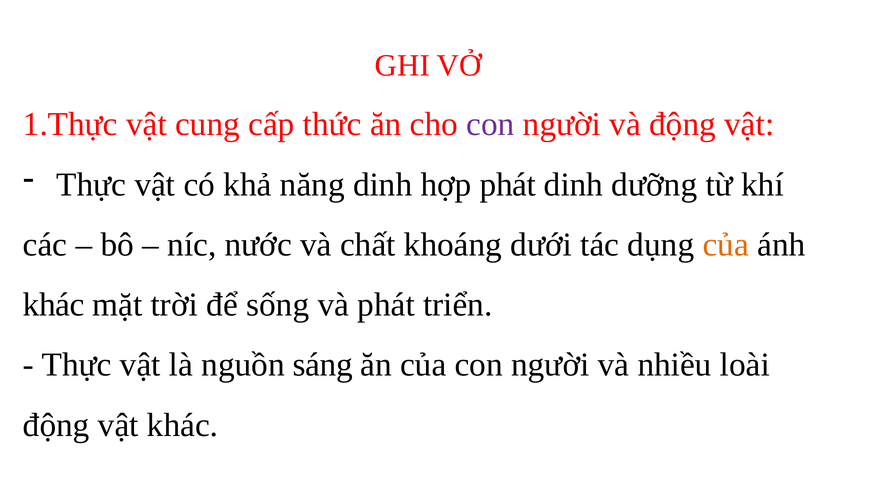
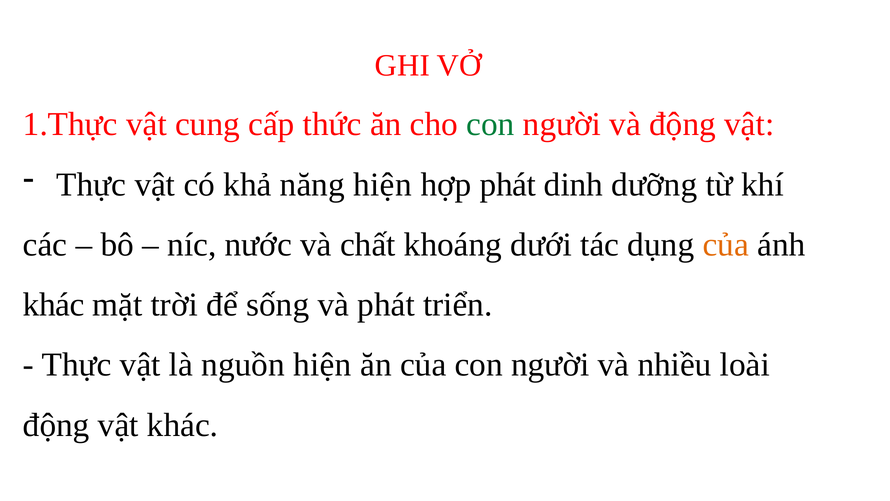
con colour: purple -> green (490, 124)
năng dinh: dinh -> hiện (382, 184)
nguồn sáng: sáng -> hiện (322, 365)
